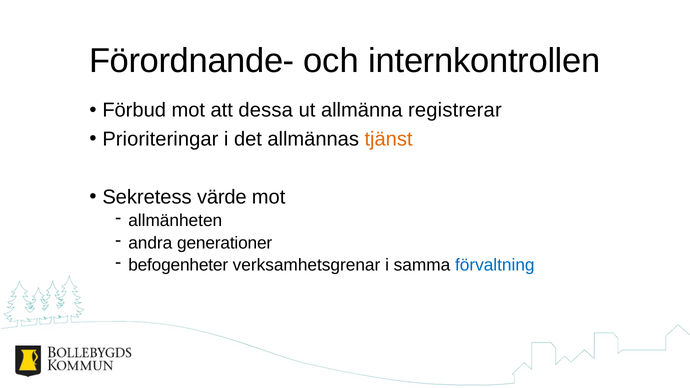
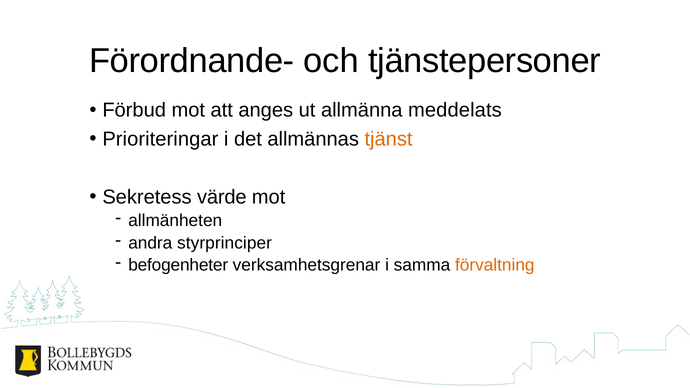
internkontrollen: internkontrollen -> tjänstepersoner (484, 61)
dessa: dessa -> anges (266, 110)
registrerar: registrerar -> meddelats (455, 110)
generationer: generationer -> styrprinciper (225, 243)
förvaltning colour: blue -> orange (495, 265)
